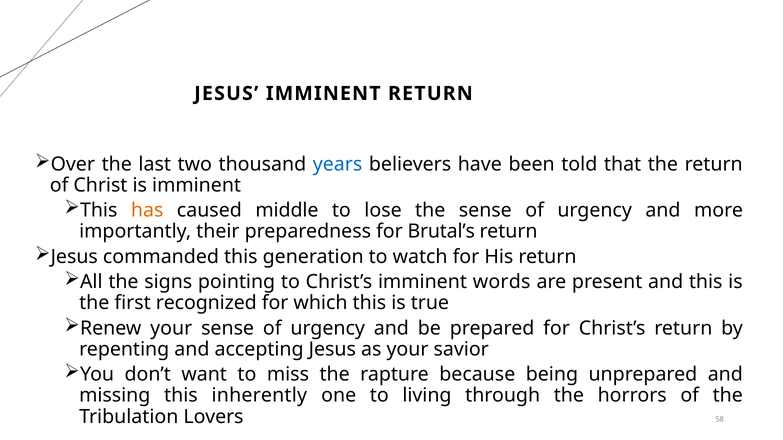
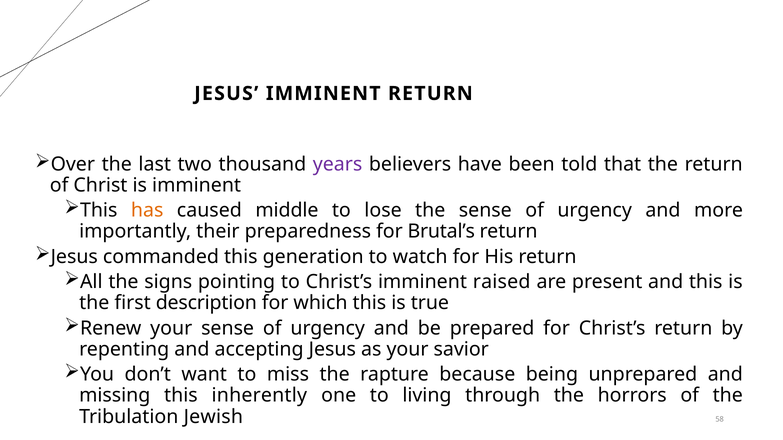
years colour: blue -> purple (338, 164)
words: words -> raised (502, 282)
recognized: recognized -> description (206, 303)
Lovers: Lovers -> Jewish (213, 417)
